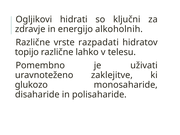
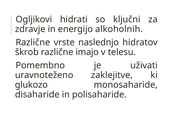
razpadati: razpadati -> naslednjo (99, 42)
topijo: topijo -> škrob (27, 52)
lahko: lahko -> imajo (87, 52)
